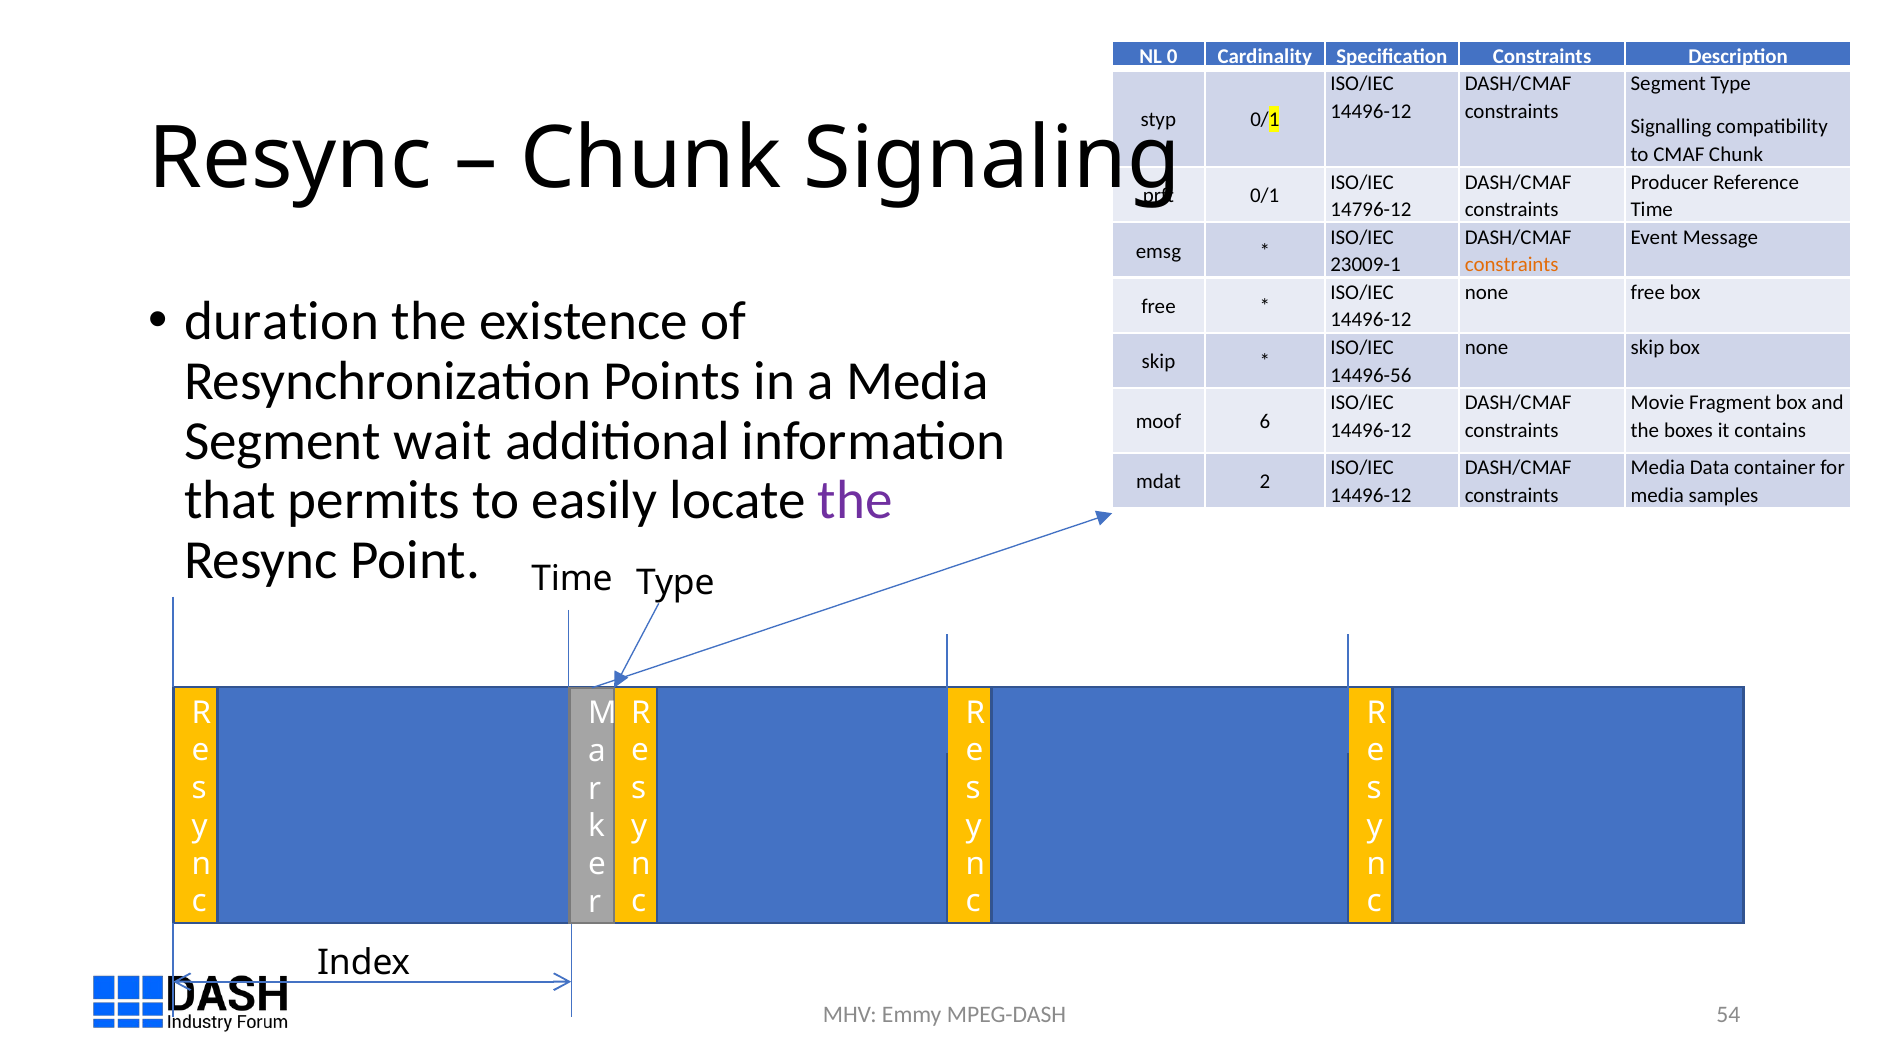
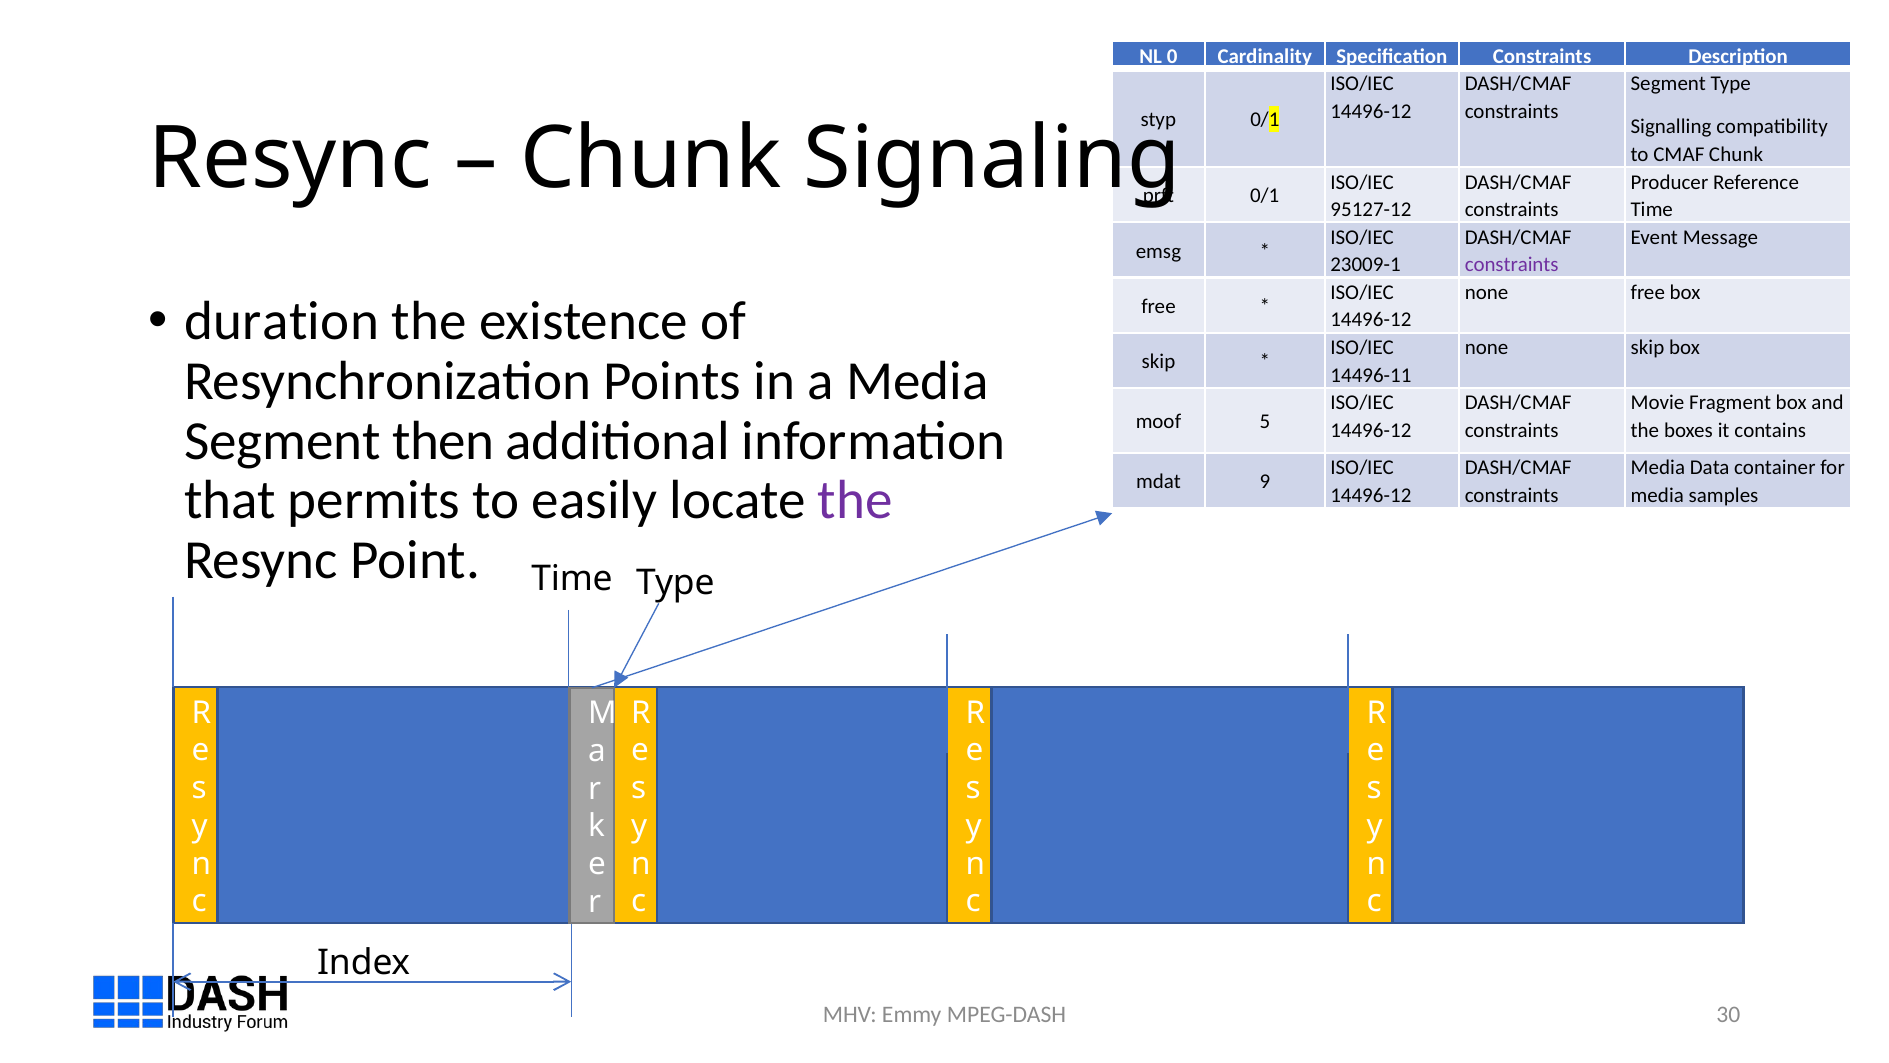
14796-12: 14796-12 -> 95127-12 (1371, 210)
constraints colour: orange -> purple (1512, 265)
14496-56: 14496-56 -> 14496-11 (1371, 375)
6: 6 -> 5 (1265, 421)
wait: wait -> then (443, 441)
2: 2 -> 9 (1265, 481)
54: 54 -> 30 (1728, 1015)
